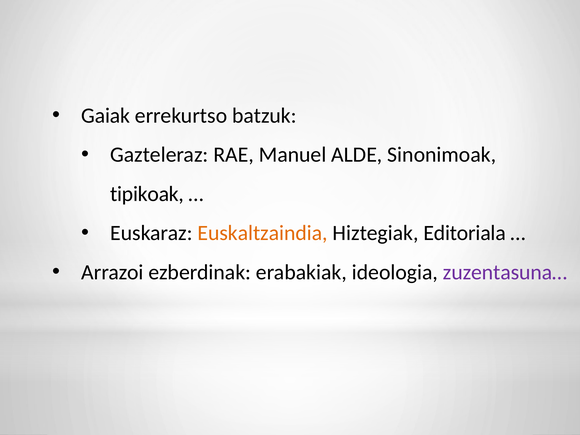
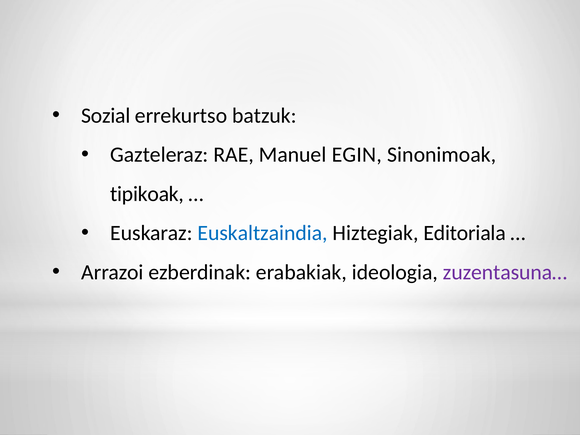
Gaiak: Gaiak -> Sozial (106, 116)
ALDE: ALDE -> EGIN (357, 155)
Euskaltzaindia colour: orange -> blue (263, 233)
